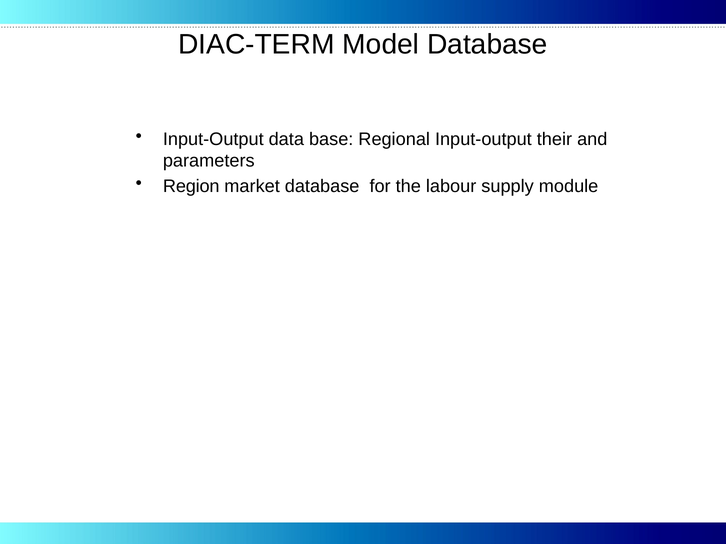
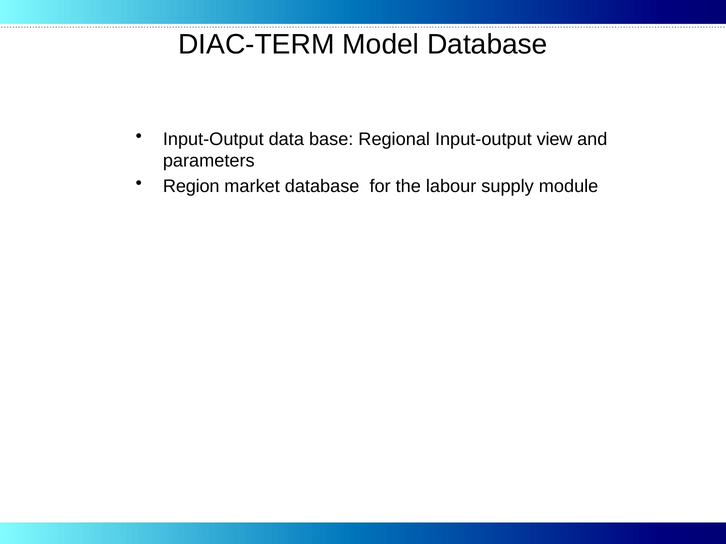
their: their -> view (555, 139)
